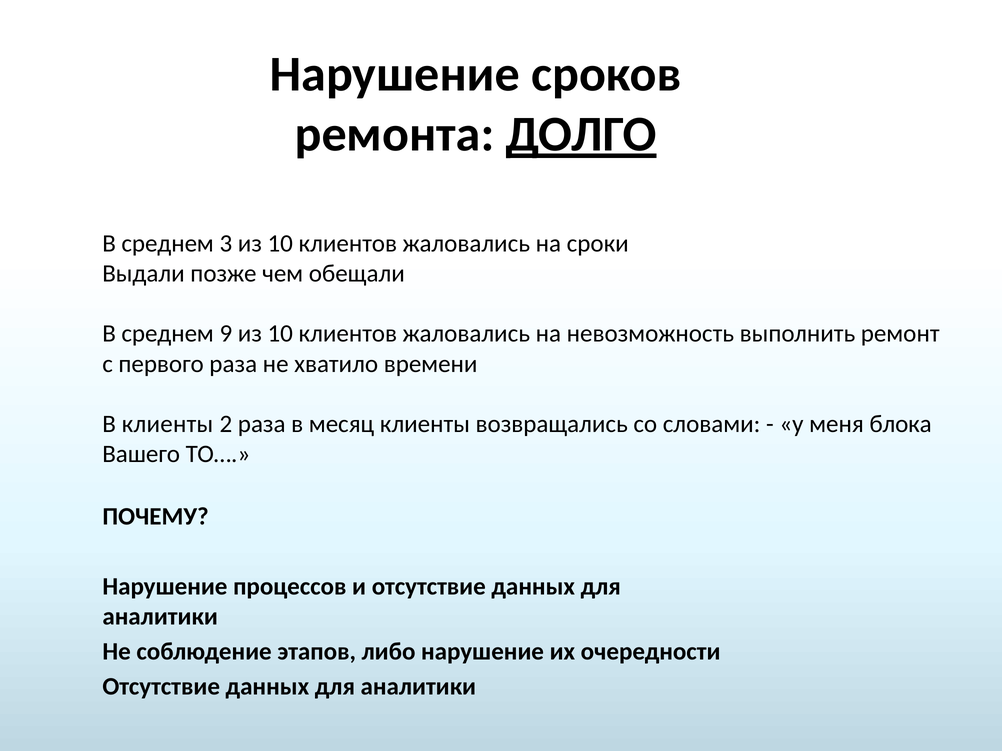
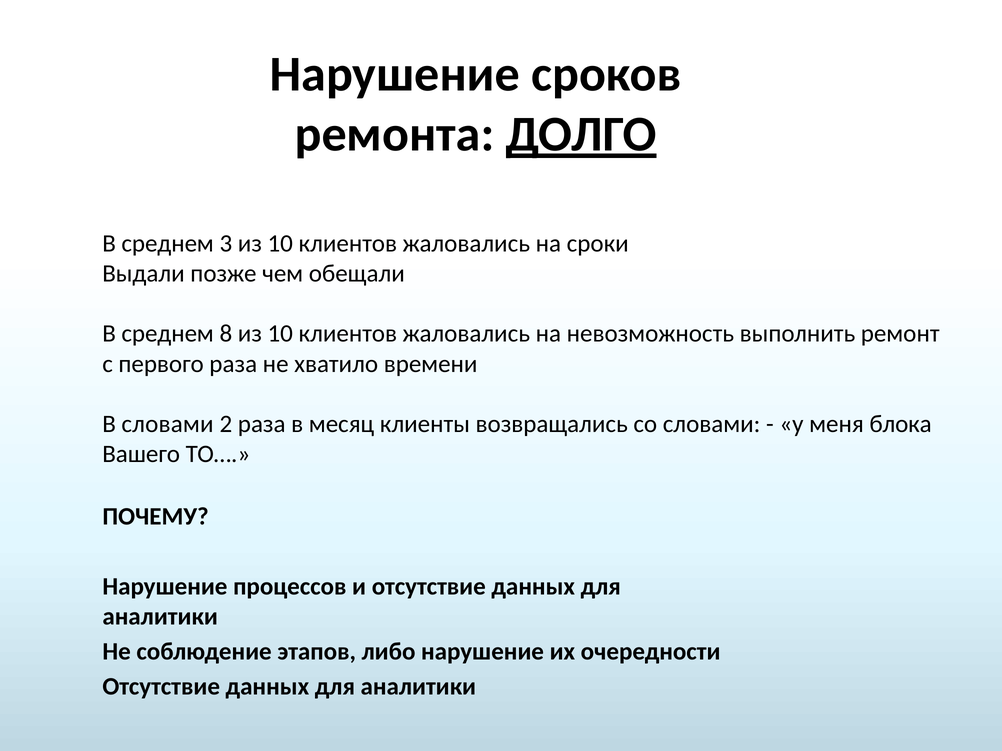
9: 9 -> 8 (226, 334)
В клиенты: клиенты -> словами (168, 424)
